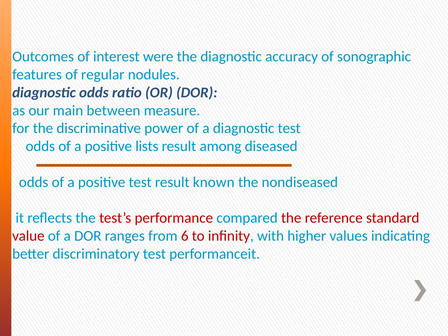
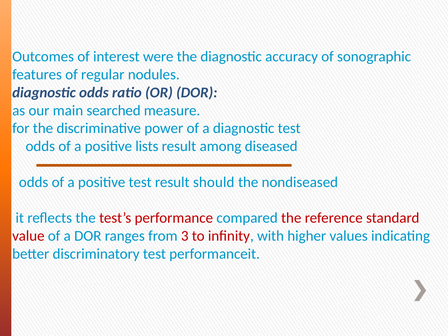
between: between -> searched (114, 110)
known: known -> should (214, 182)
6: 6 -> 3 (185, 236)
